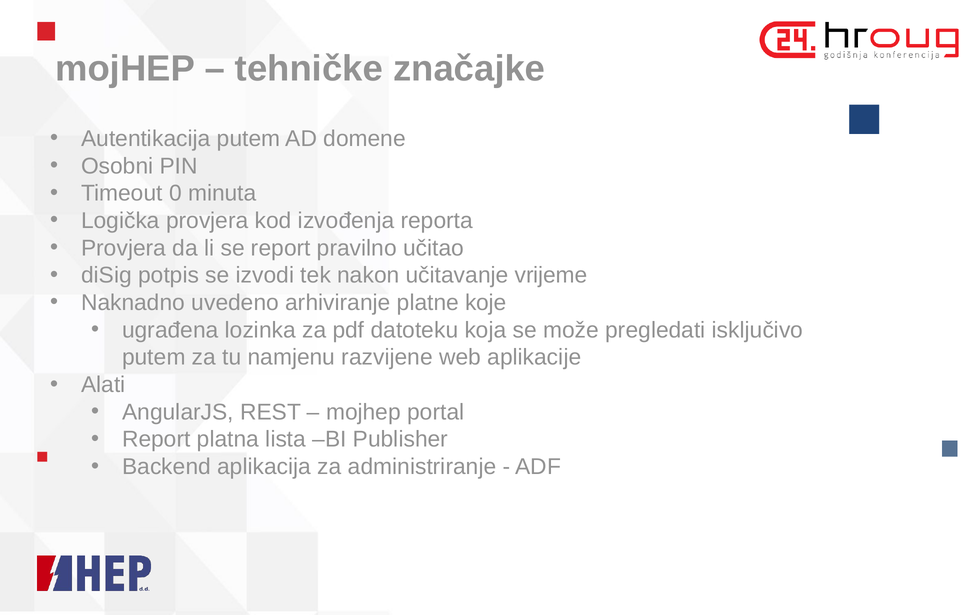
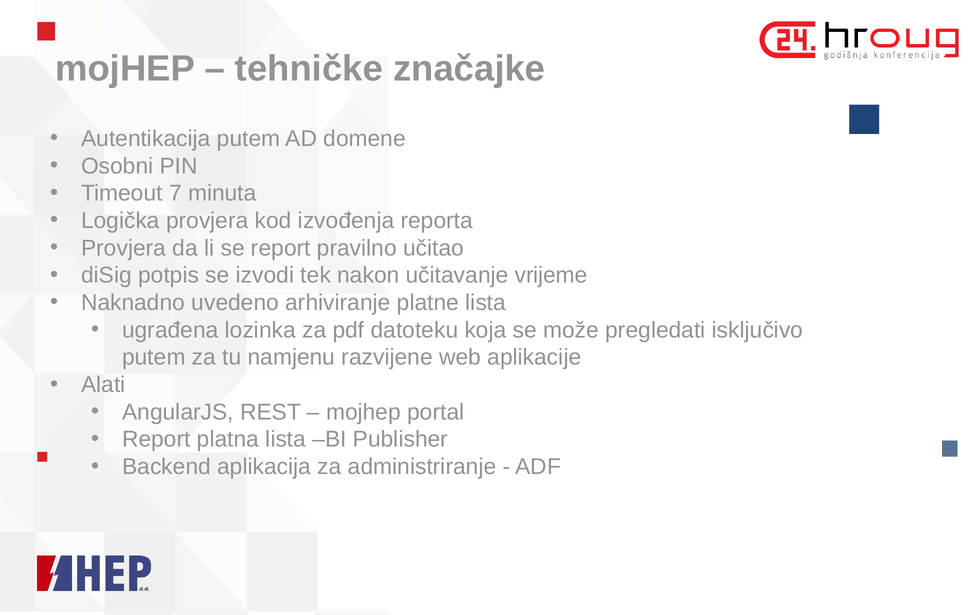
0: 0 -> 7 (175, 194)
platne koje: koje -> lista (486, 303)
